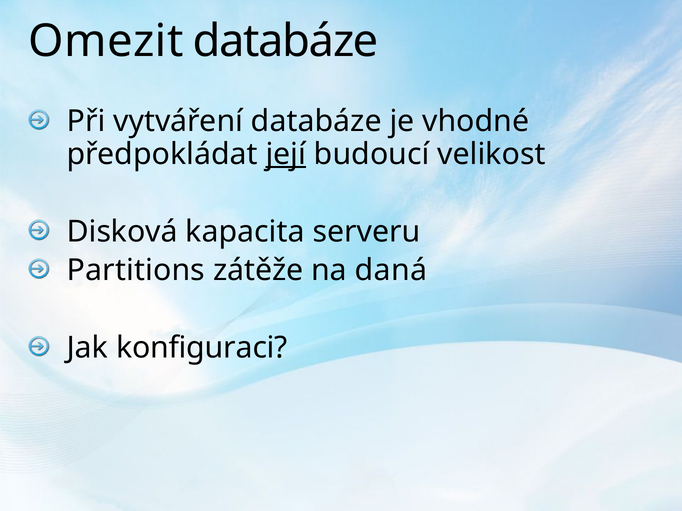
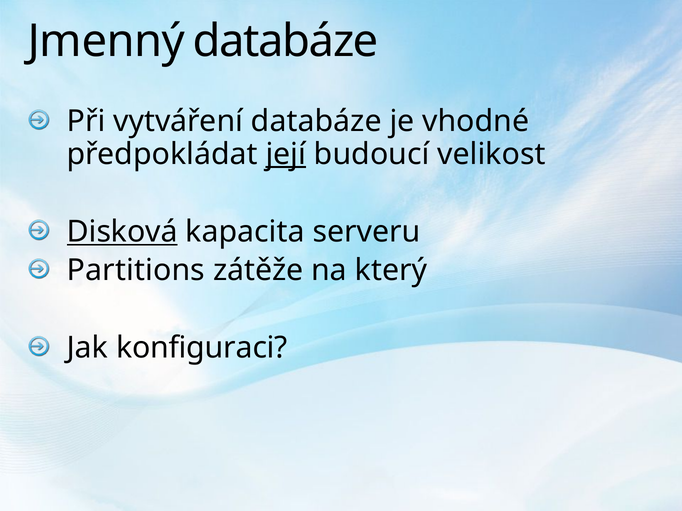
Omezit: Omezit -> Jmenný (106, 41)
Disková underline: none -> present (122, 232)
daná: daná -> který (391, 271)
